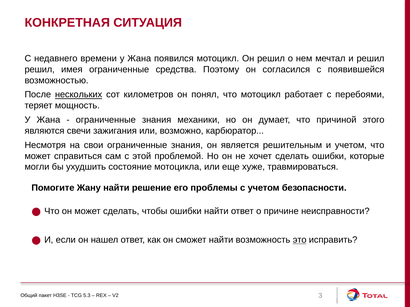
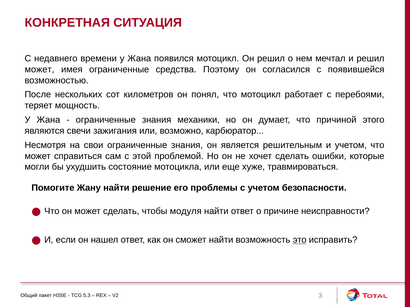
решил: решил -> может (40, 70)
нескольких underline: present -> none (79, 95)
чтобы ошибки: ошибки -> модуля (186, 212)
